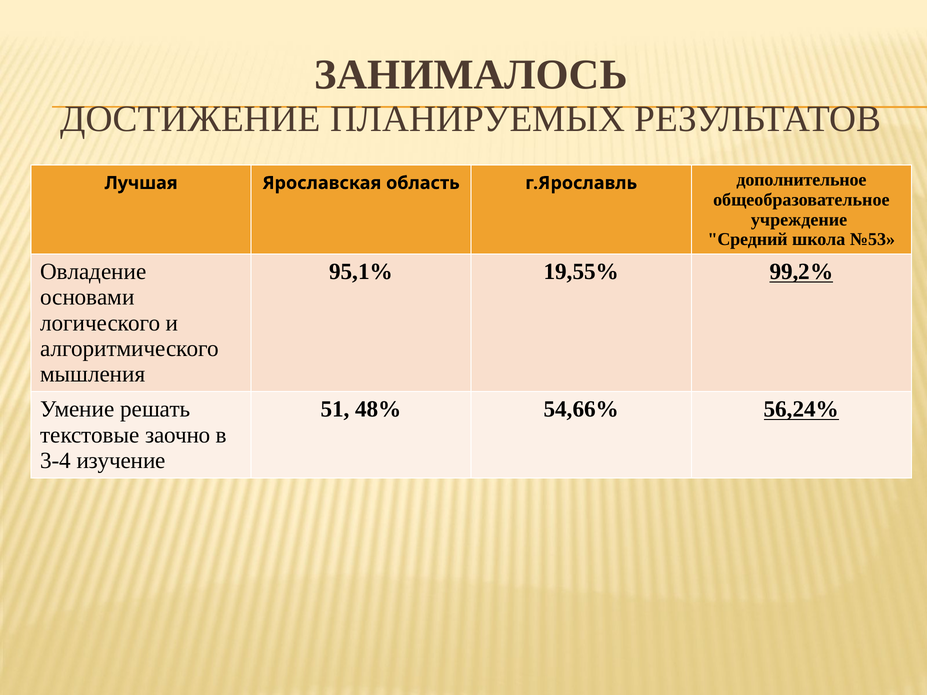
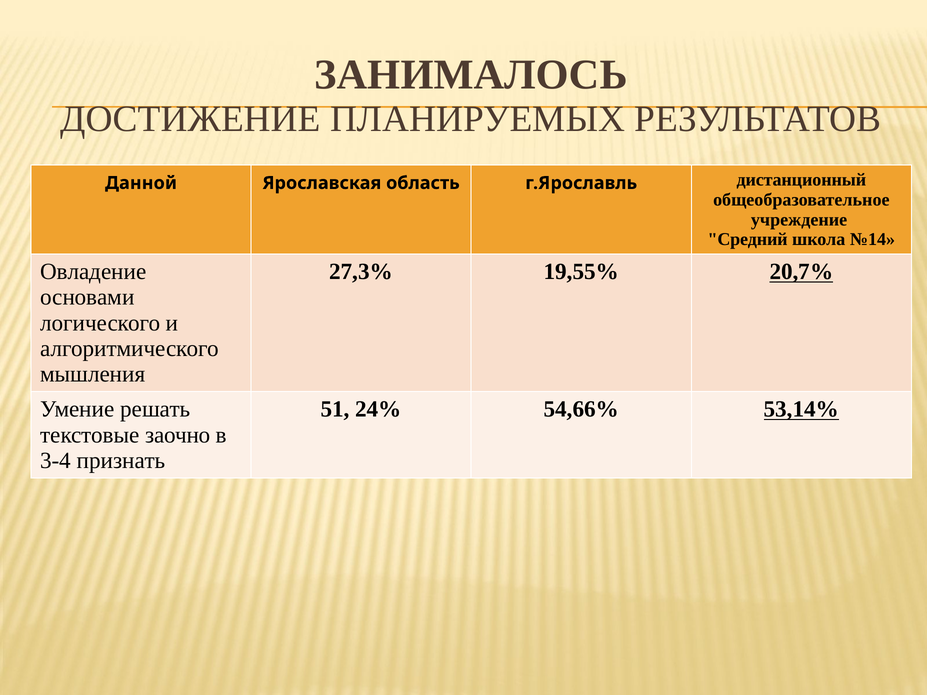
Лучшая: Лучшая -> Данной (141, 183)
дополнительное: дополнительное -> дистанционный (801, 180)
№53: №53 -> №14 (872, 240)
95,1%: 95,1% -> 27,3% (361, 272)
99,2%: 99,2% -> 20,7% (801, 272)
48%: 48% -> 24% (378, 409)
56,24%: 56,24% -> 53,14% (801, 409)
изучение: изучение -> признать (121, 461)
